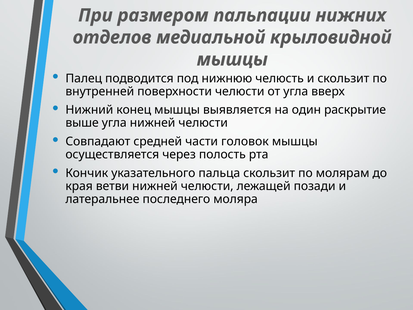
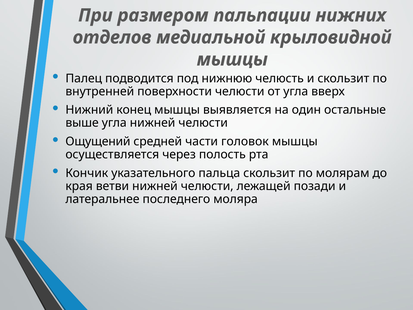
раскрытие: раскрытие -> остальные (355, 110)
Совпадают: Совпадают -> Ощущений (98, 141)
